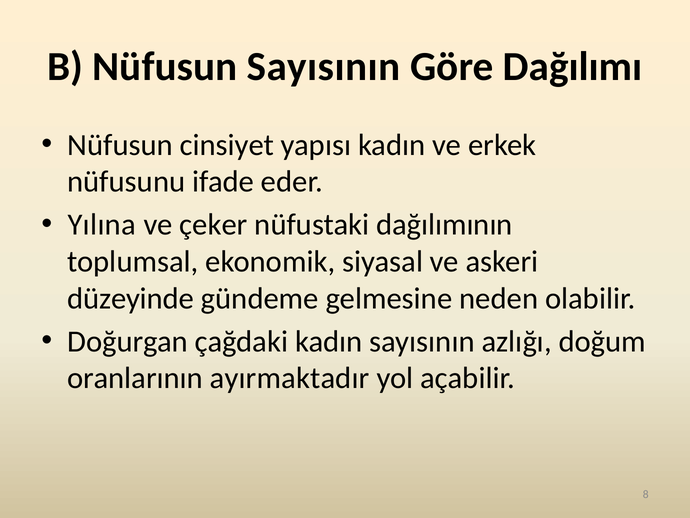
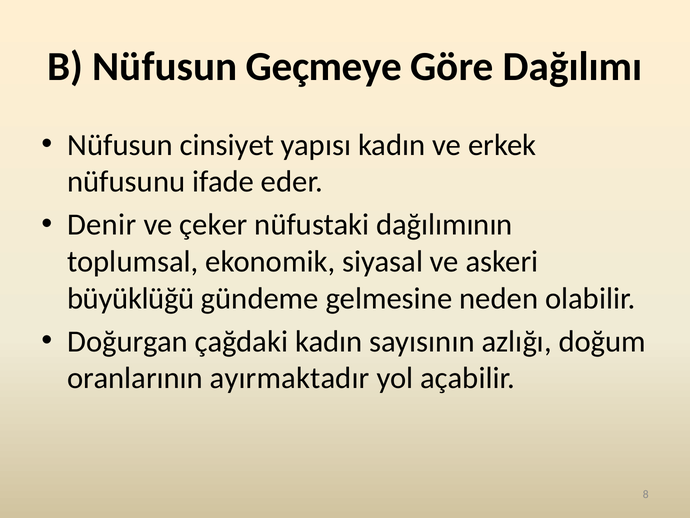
Nüfusun Sayısının: Sayısının -> Geçmeye (324, 67)
Yılına: Yılına -> Denir (102, 225)
düzeyinde: düzeyinde -> büyüklüğü (131, 298)
